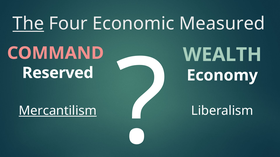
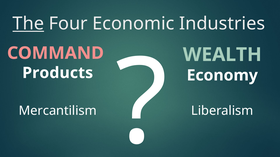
Measured: Measured -> Industries (222, 24)
Reserved: Reserved -> Products (58, 73)
Mercantilism underline: present -> none (58, 111)
